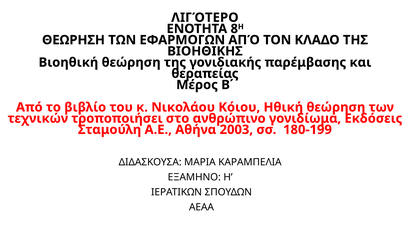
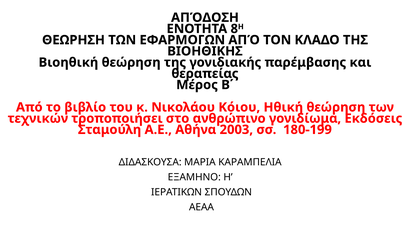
ΛΙΓΌΤΕΡΟ: ΛΙΓΌΤΕΡΟ -> ΑΠΌΔΟΣΗ (205, 18)
